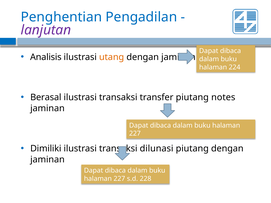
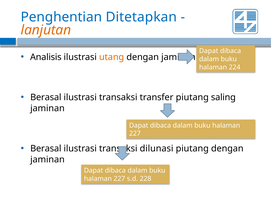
Pengadilan: Pengadilan -> Ditetapkan (141, 17)
lanjutan colour: purple -> orange (46, 30)
notes: notes -> saling (223, 98)
Dimiliki: Dimiliki -> Berasal (46, 149)
